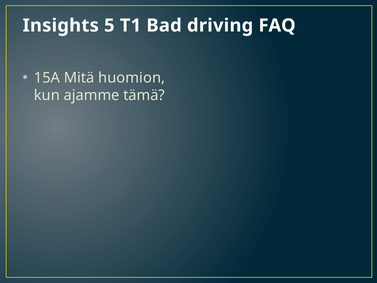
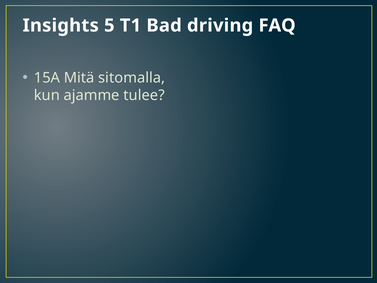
huomion: huomion -> sitomalla (132, 78)
tämä: tämä -> tulee (144, 95)
